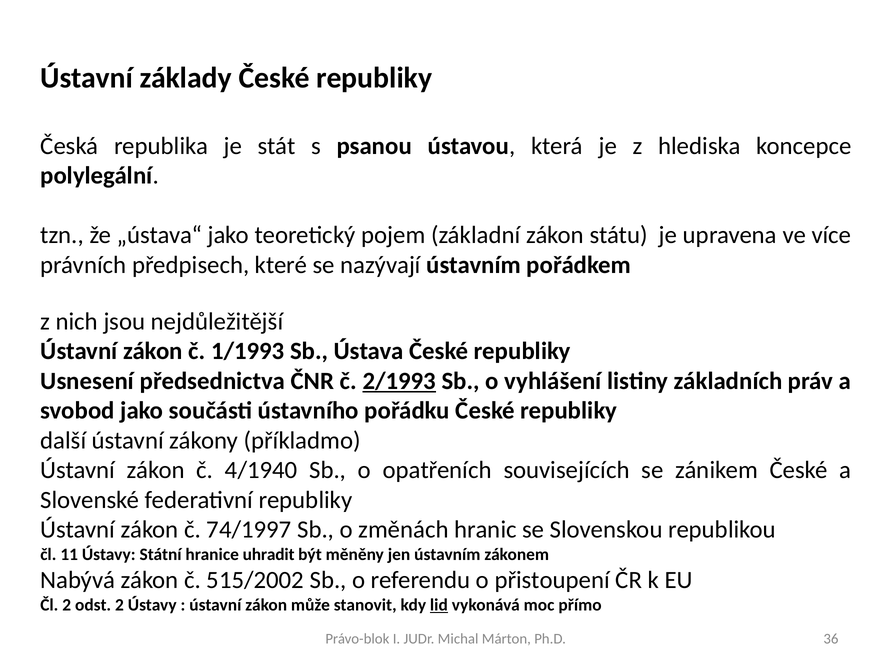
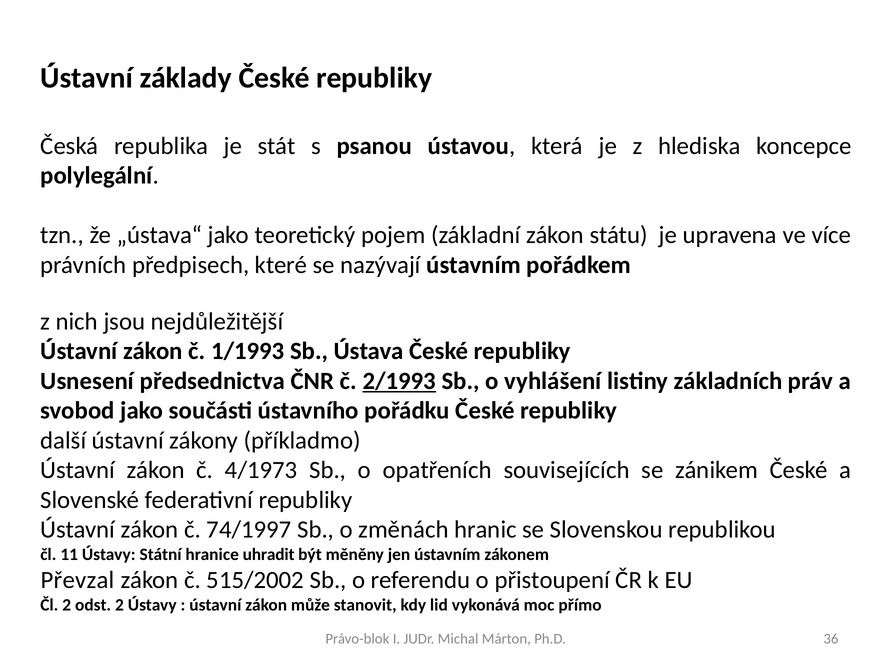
4/1940: 4/1940 -> 4/1973 (261, 470)
Nabývá: Nabývá -> Převzal (78, 580)
lid underline: present -> none (439, 605)
